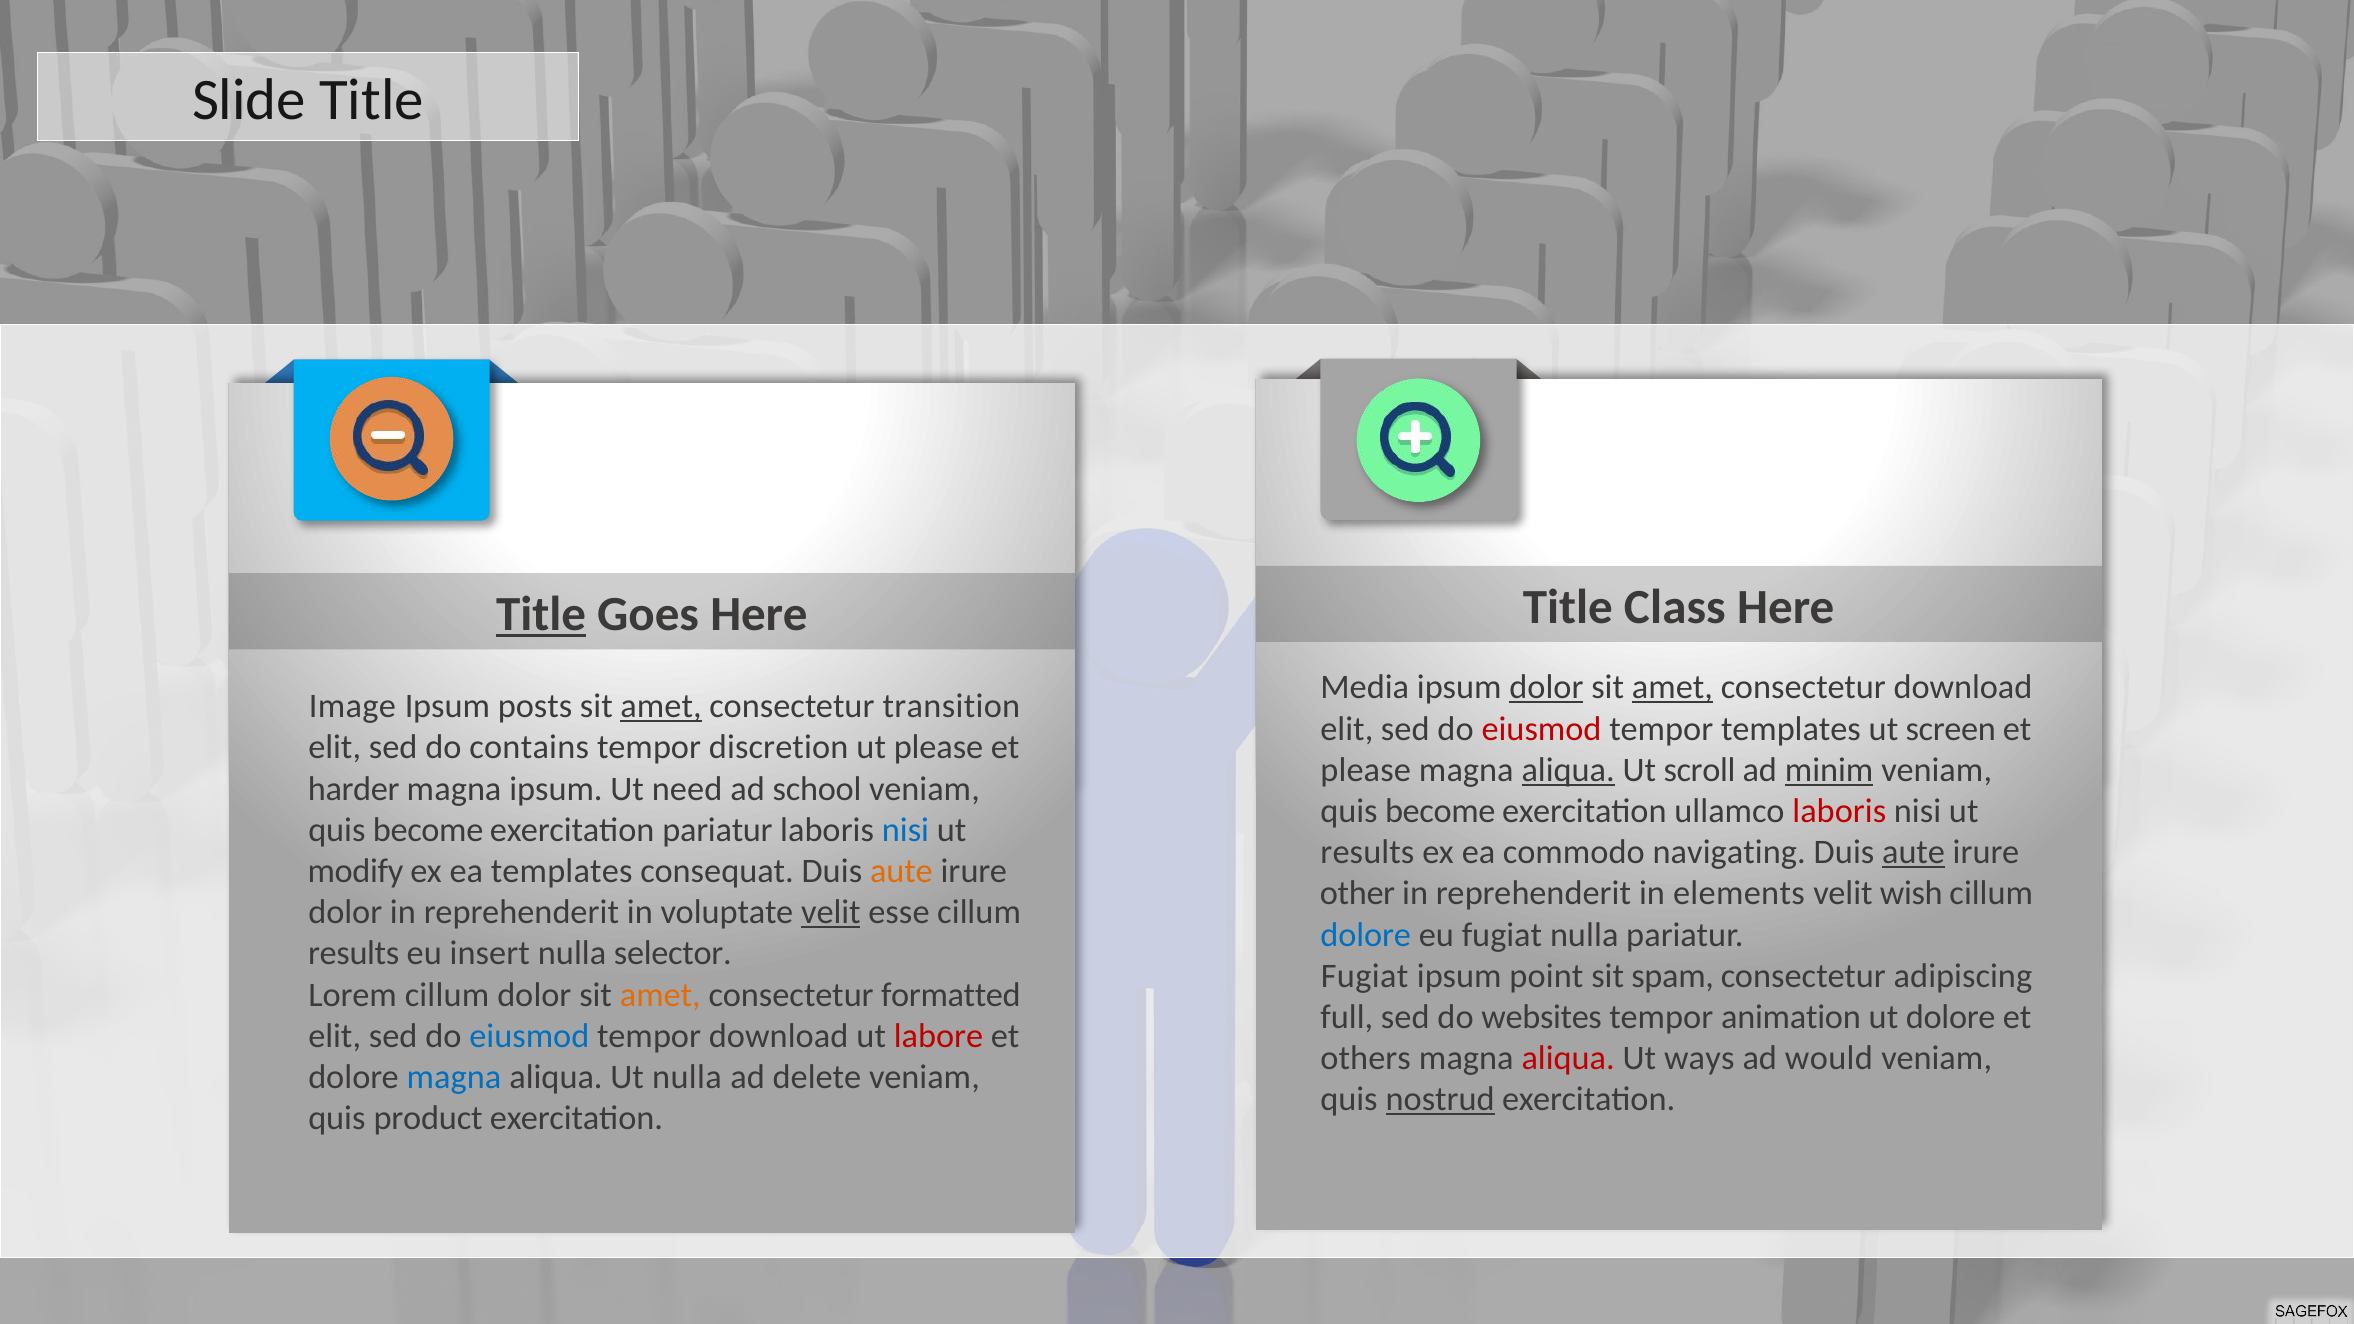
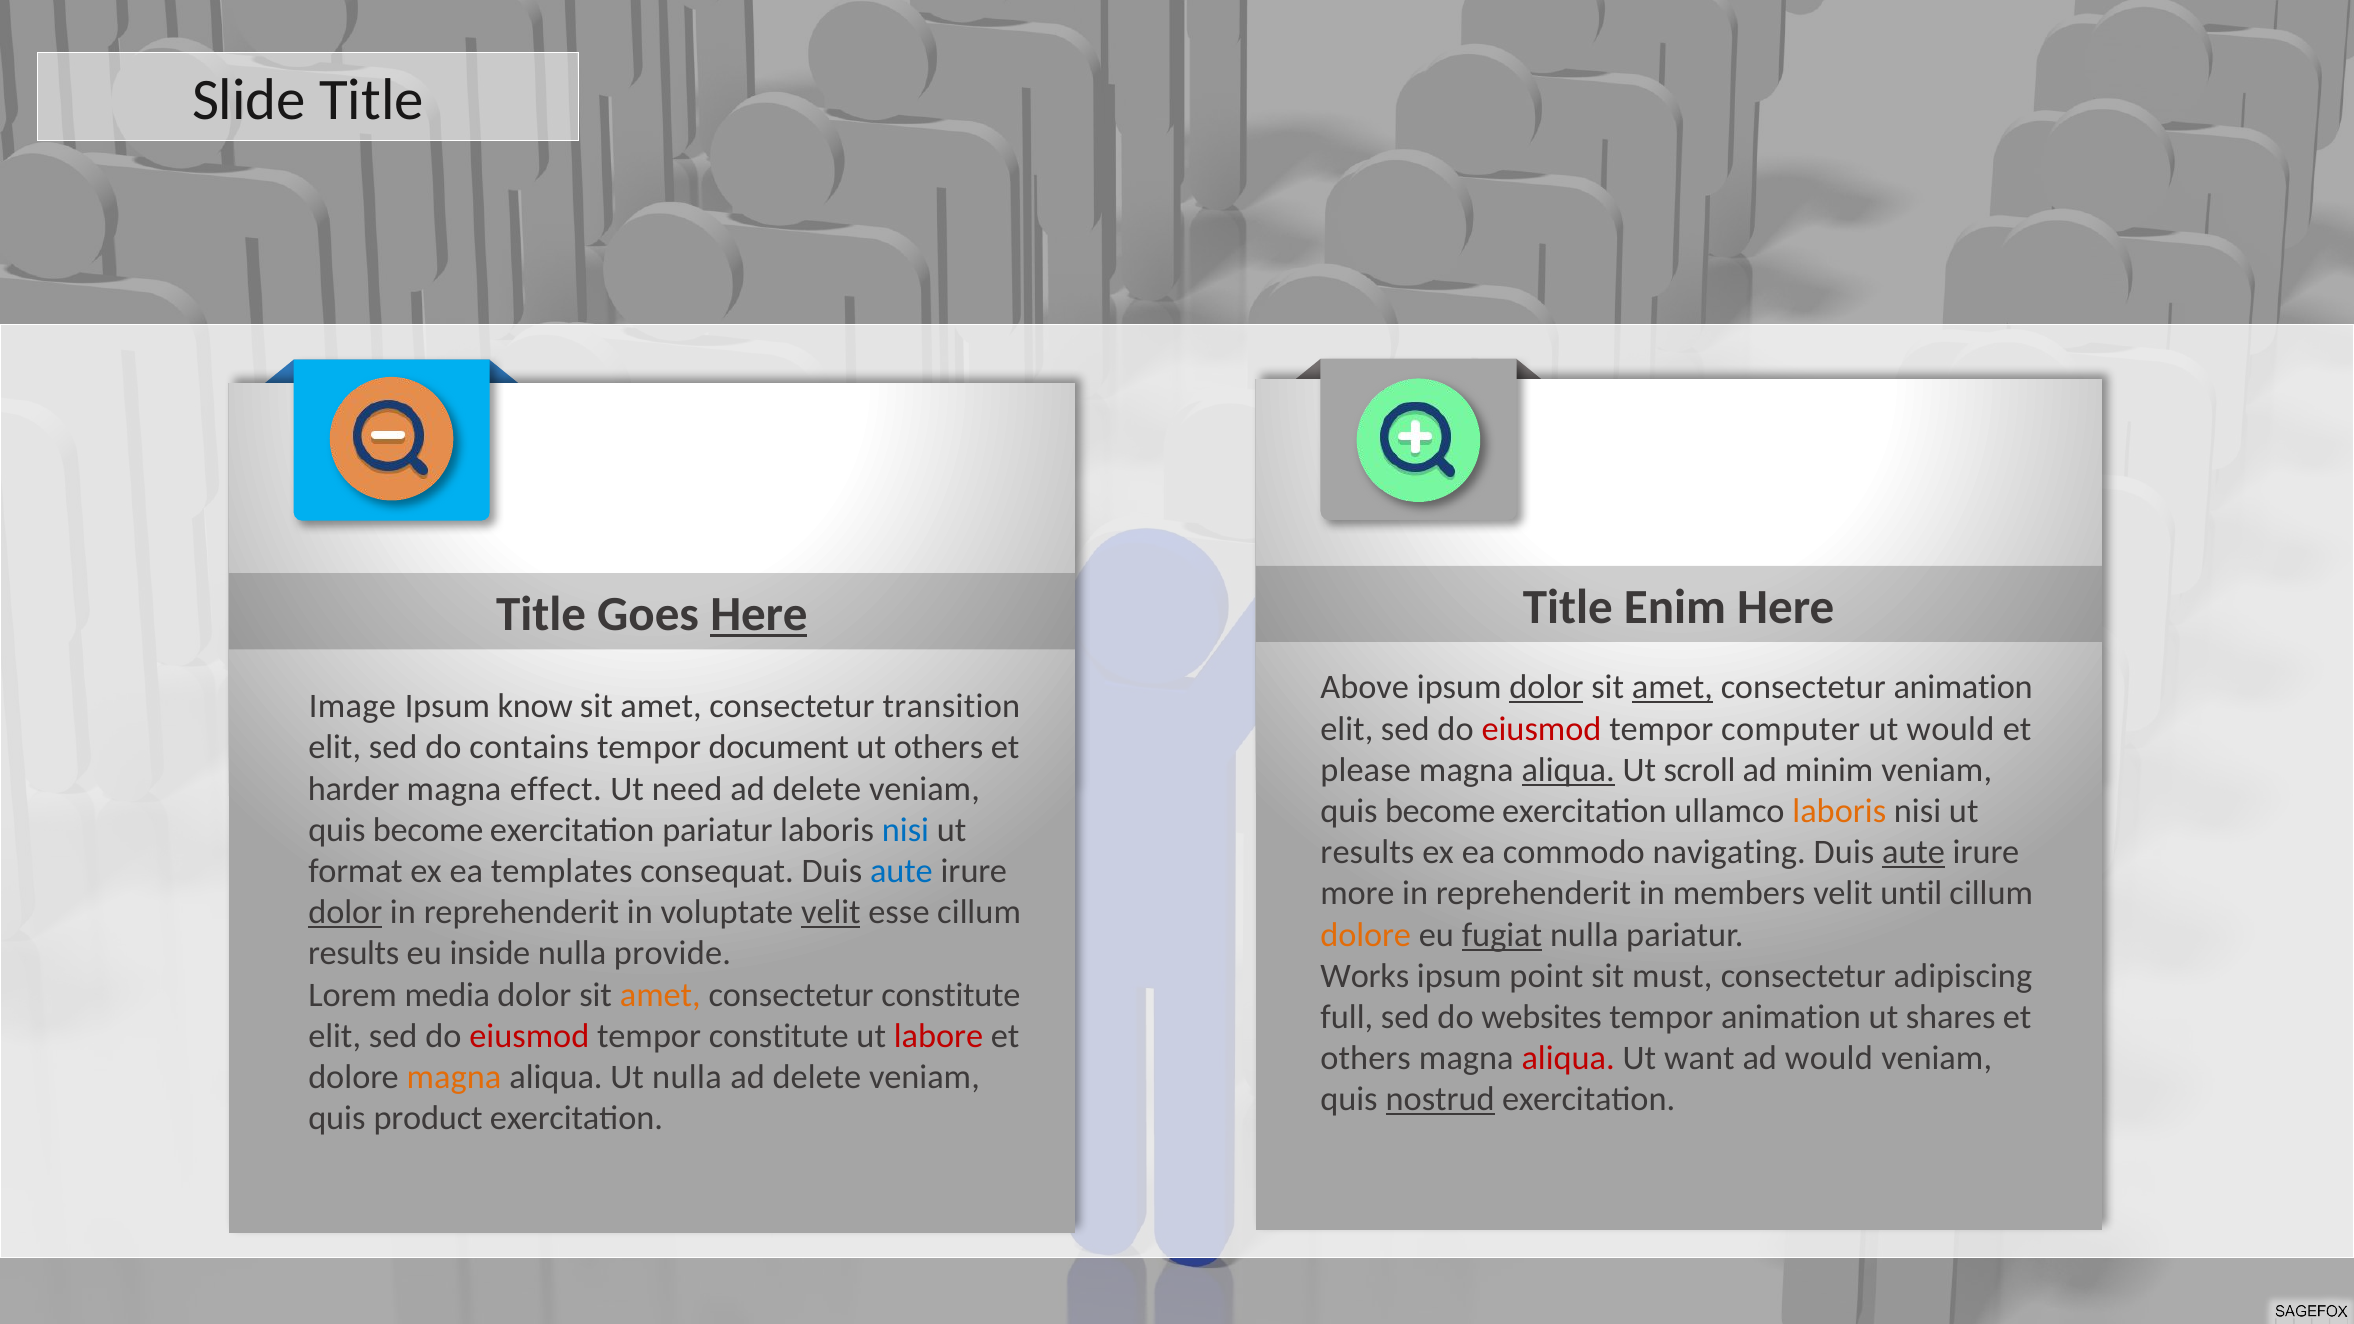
Title underline: present -> none (541, 615)
Here underline: none -> present (759, 615)
Class: Class -> Enim (1675, 607)
Media: Media -> Above (1365, 688)
consectetur download: download -> animation (1963, 688)
posts: posts -> know (535, 706)
amet underline: present -> none (661, 706)
tempor templates: templates -> computer (1791, 729)
ut screen: screen -> would (1950, 729)
discretion: discretion -> document (779, 748)
ut please: please -> others (938, 748)
minim underline: present -> none (1829, 770)
magna ipsum: ipsum -> effect (556, 789)
school: school -> delete (817, 789)
laboris colour: red -> orange (1839, 811)
modify: modify -> format (355, 871)
aute colour: orange -> blue (901, 871)
other: other -> more (1357, 894)
elements: elements -> members (1739, 894)
wish: wish -> until (1911, 894)
dolor underline: none -> present (345, 912)
dolore colour: blue -> orange (1366, 935)
fugiat underline: none -> present (1502, 935)
insert: insert -> inside (490, 954)
selector: selector -> provide (673, 954)
Fugiat: Fugiat -> Works (1365, 976)
spam: spam -> must (1672, 976)
Lorem cillum: cillum -> media (447, 995)
consectetur formatted: formatted -> constitute (951, 995)
ut dolore: dolore -> shares (1951, 1017)
eiusmod colour: blue -> red (529, 1036)
tempor download: download -> constitute (779, 1036)
ways: ways -> want (1699, 1059)
magna colour: blue -> orange (454, 1077)
